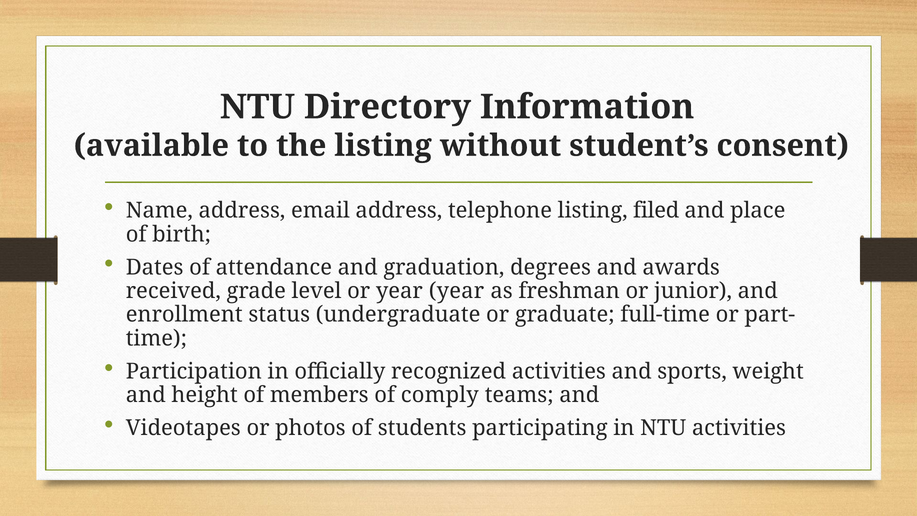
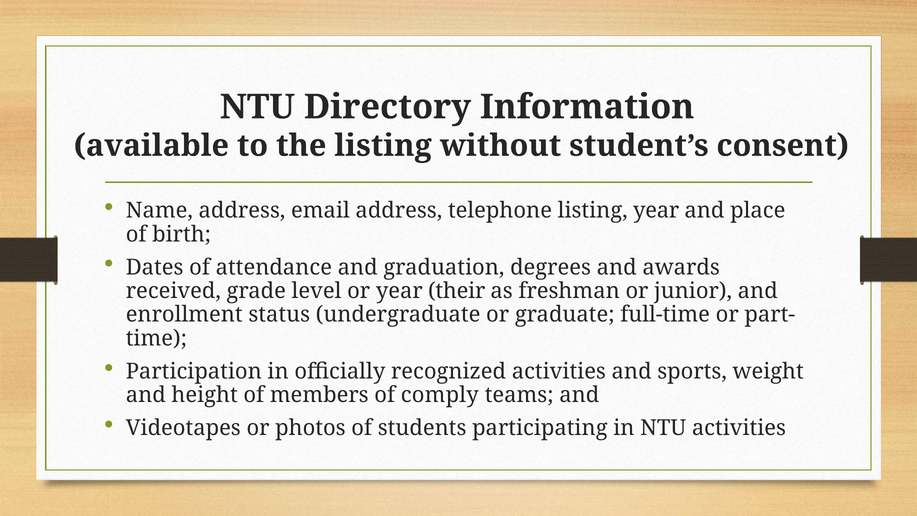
listing filed: filed -> year (656, 210)
year year: year -> their (457, 291)
